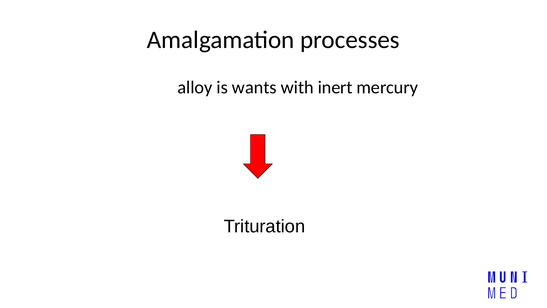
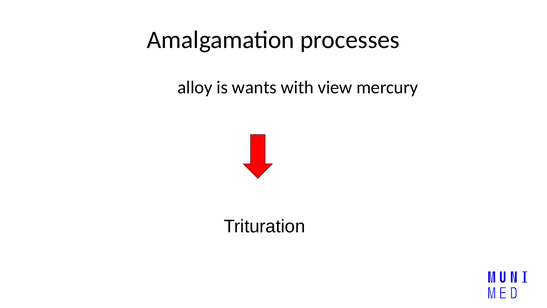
inert: inert -> view (335, 87)
